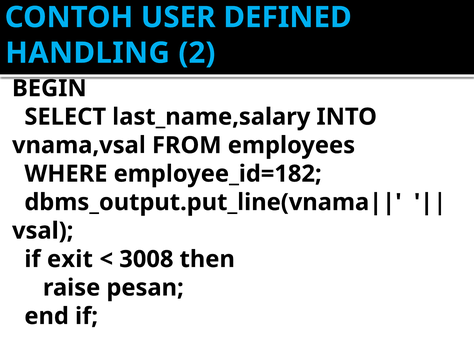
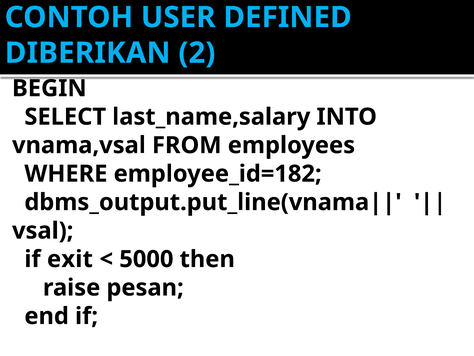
HANDLING: HANDLING -> DIBERIKAN (88, 53)
3008: 3008 -> 5000 (146, 259)
